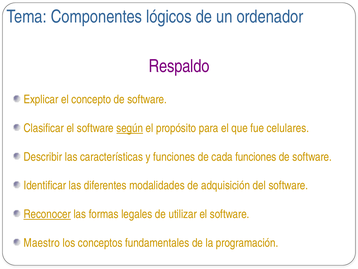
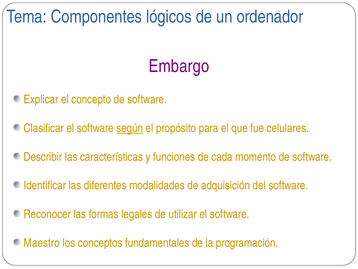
Respaldo: Respaldo -> Embargo (179, 66)
cada funciones: funciones -> momento (256, 157)
Reconocer underline: present -> none (47, 214)
